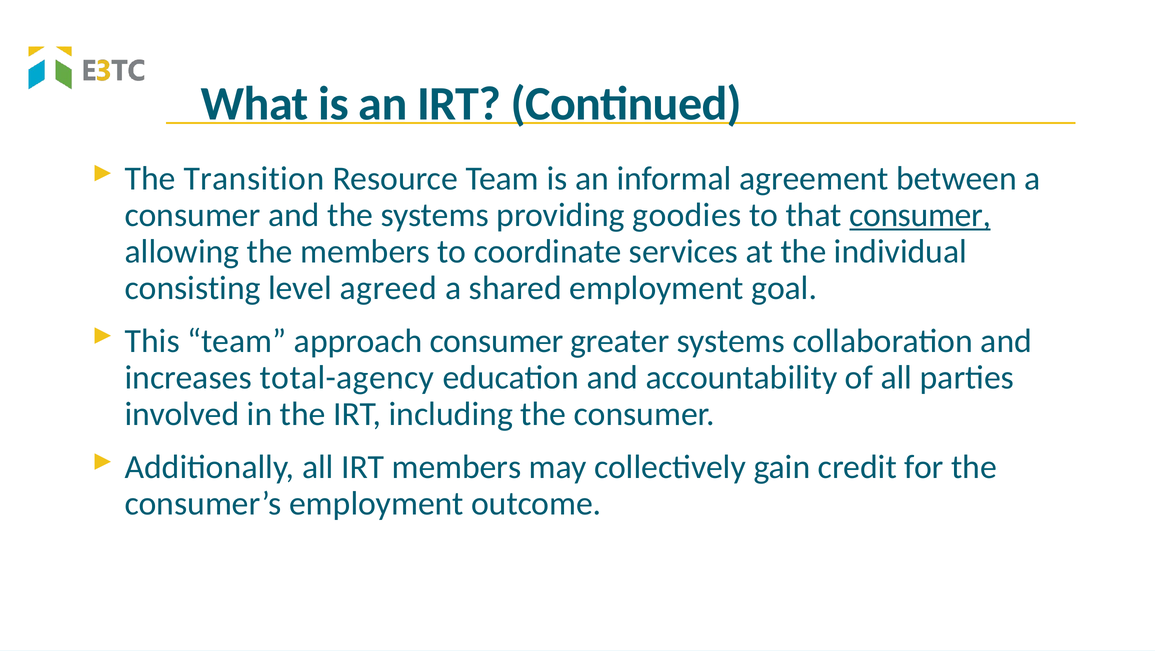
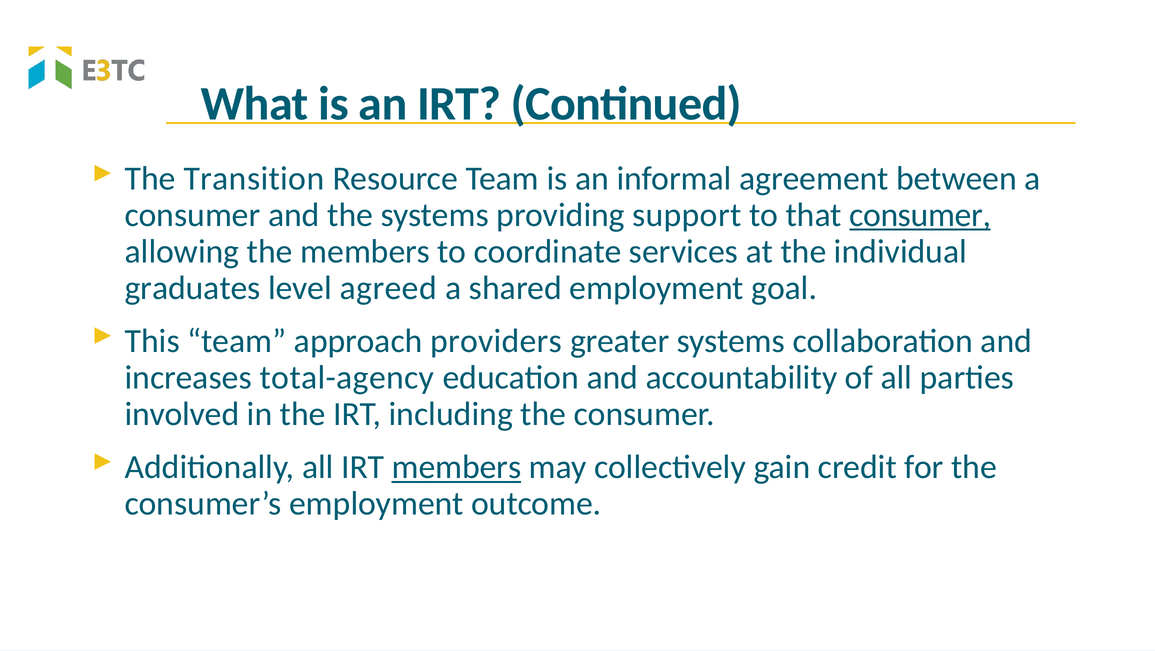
goodies: goodies -> support (687, 215)
consisting: consisting -> graduates (193, 288)
approach consumer: consumer -> providers (496, 341)
members underline: none -> present (456, 467)
